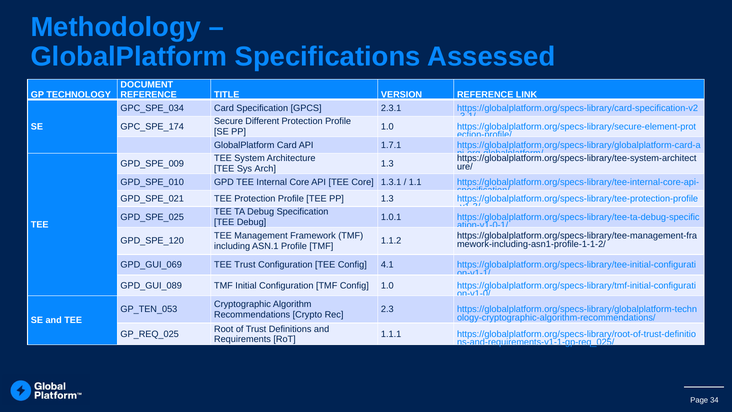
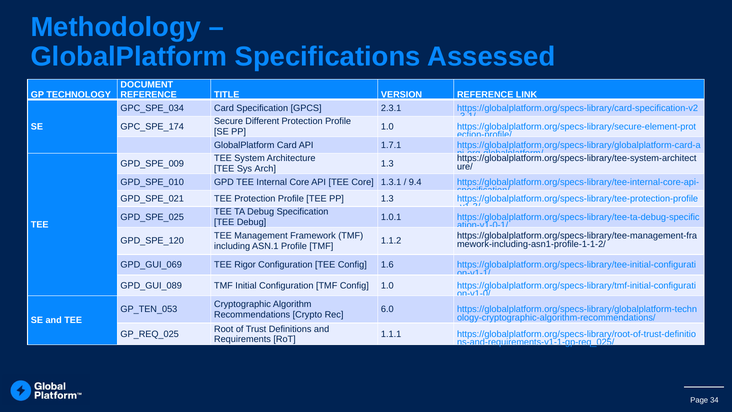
1.1: 1.1 -> 9.4 (415, 182)
TEE Trust: Trust -> Rigor (245, 265)
4.1: 4.1 -> 1.6 (387, 265)
2.3: 2.3 -> 6.0 (387, 309)
